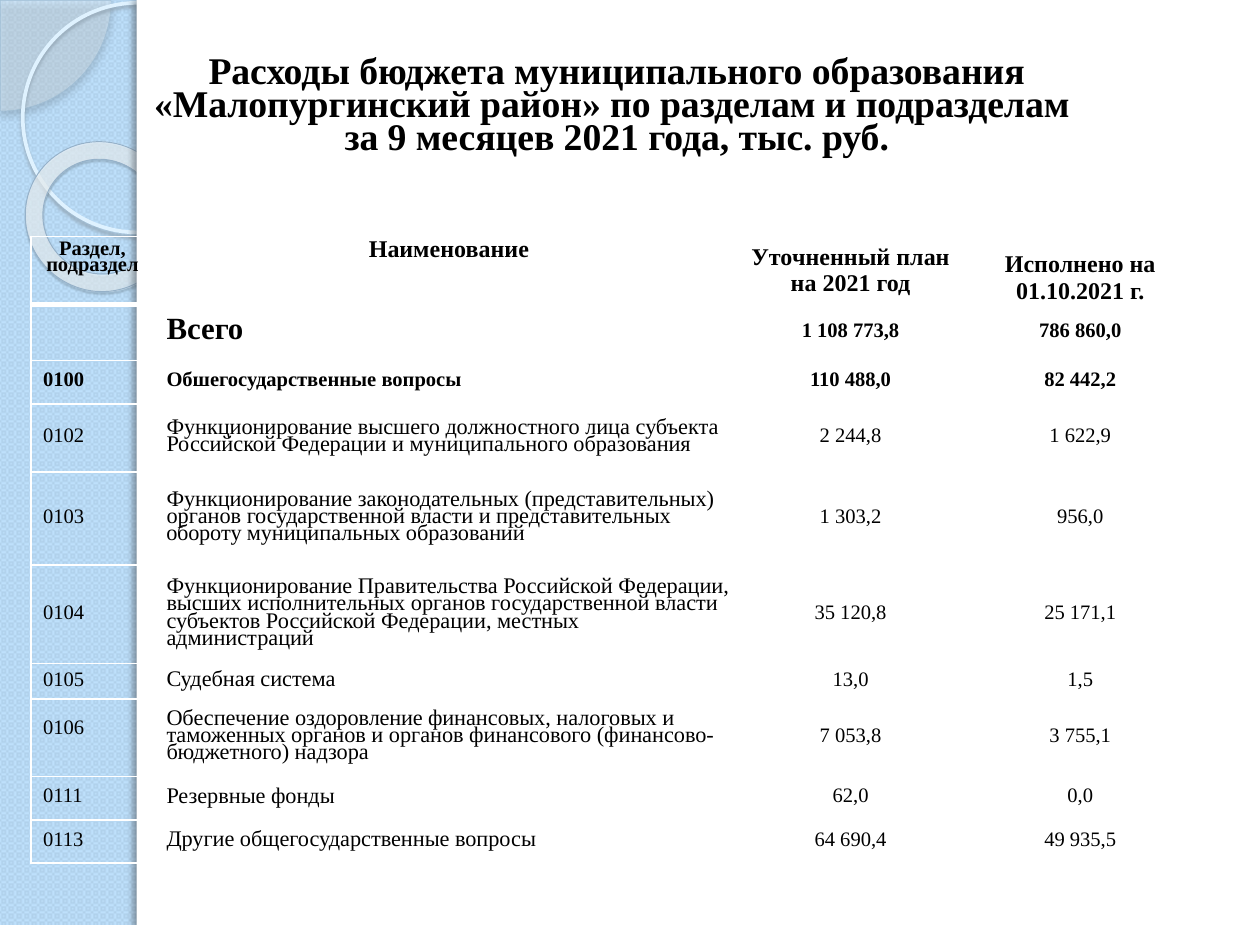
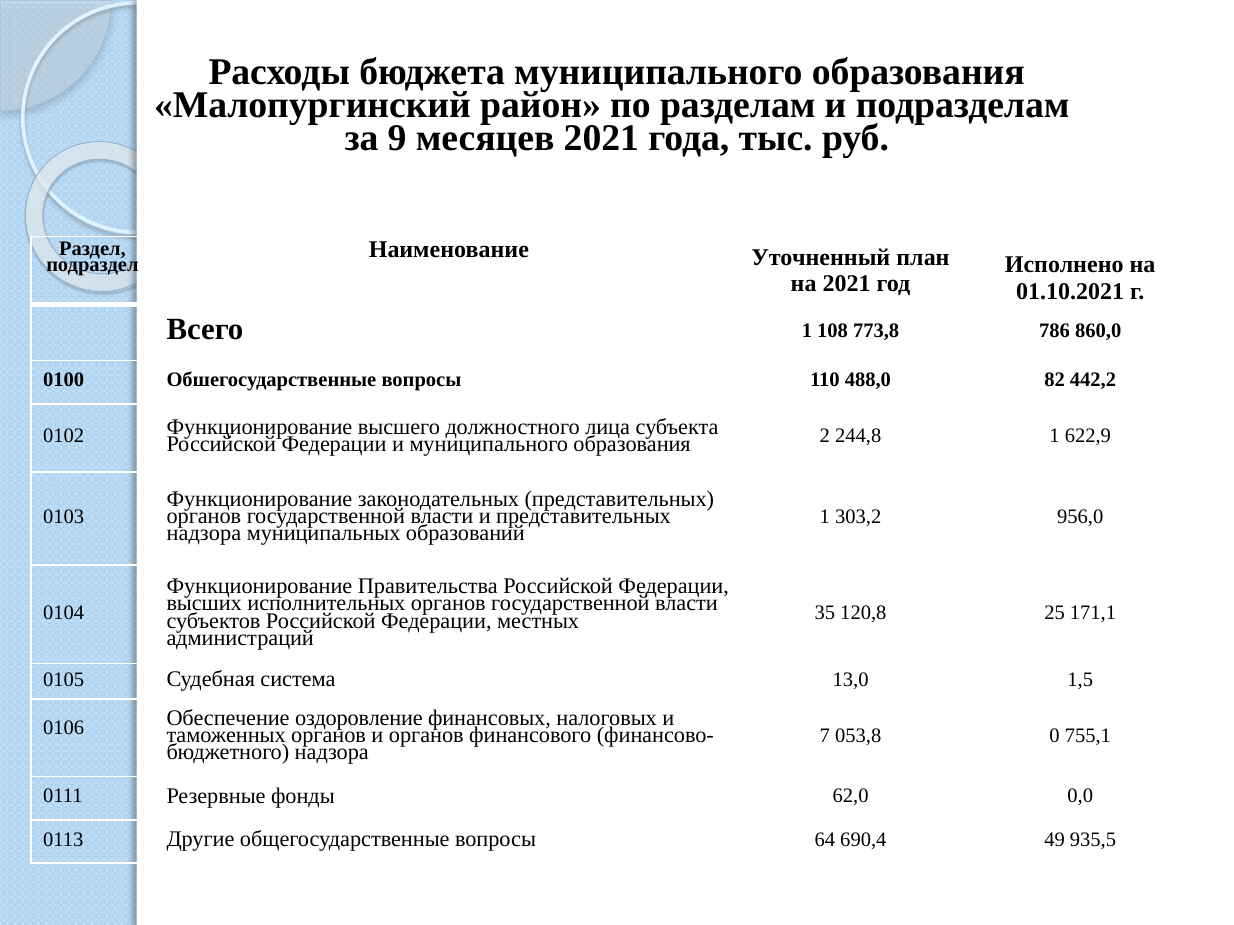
обороту: обороту -> надзора (204, 534)
3: 3 -> 0 (1055, 736)
